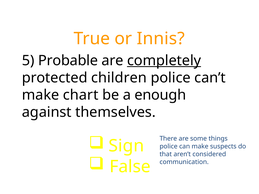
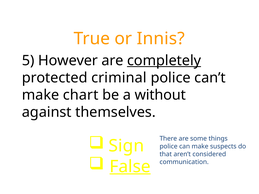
Probable: Probable -> However (68, 61)
children: children -> criminal (119, 78)
enough: enough -> without (160, 95)
False underline: none -> present (130, 167)
